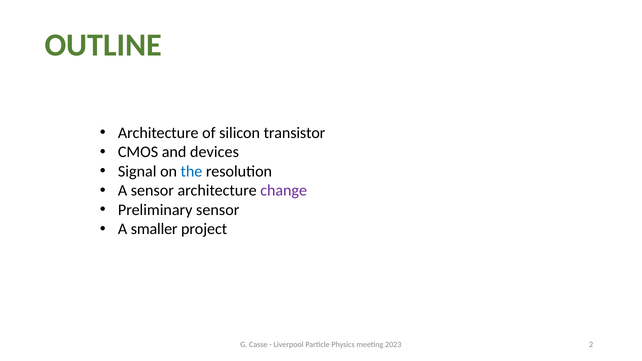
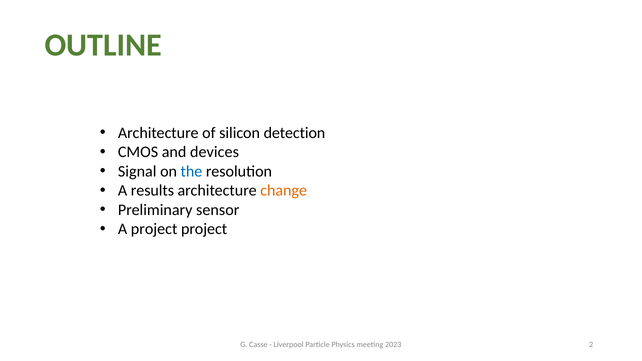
transistor: transistor -> detection (294, 133)
A sensor: sensor -> results (152, 191)
change colour: purple -> orange (284, 191)
A smaller: smaller -> project (154, 229)
